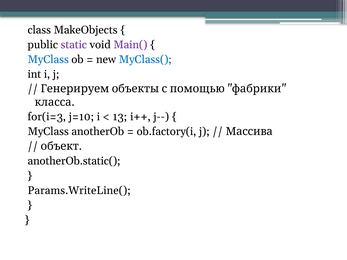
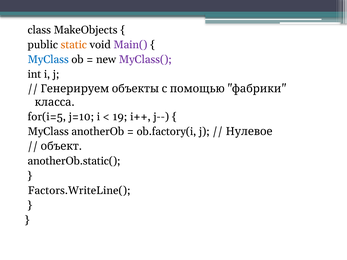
static colour: purple -> orange (74, 45)
MyClass( colour: blue -> purple (145, 59)
for(i=3: for(i=3 -> for(i=5 (47, 117)
13: 13 -> 19 (120, 117)
Массива: Массива -> Нулевое (249, 132)
Params.WriteLine(: Params.WriteLine( -> Factors.WriteLine( (79, 191)
